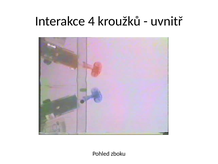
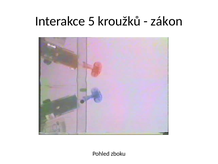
4: 4 -> 5 (91, 21)
uvnitř: uvnitř -> zákon (167, 21)
